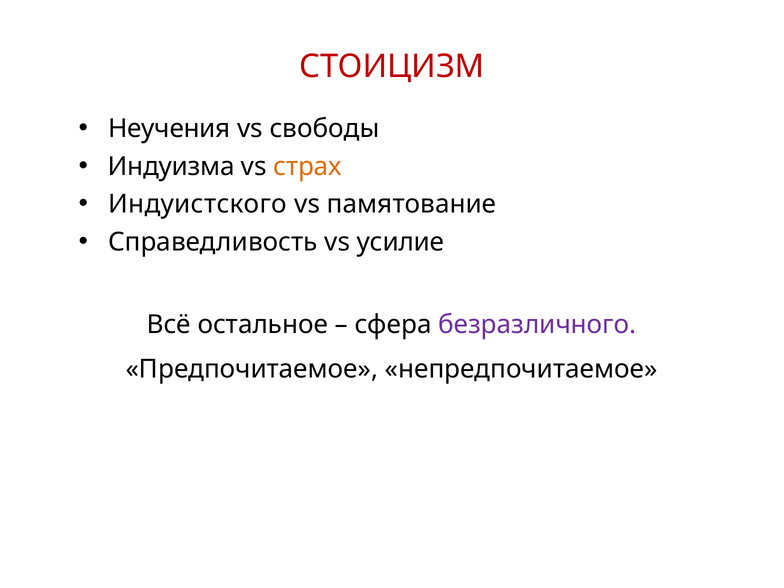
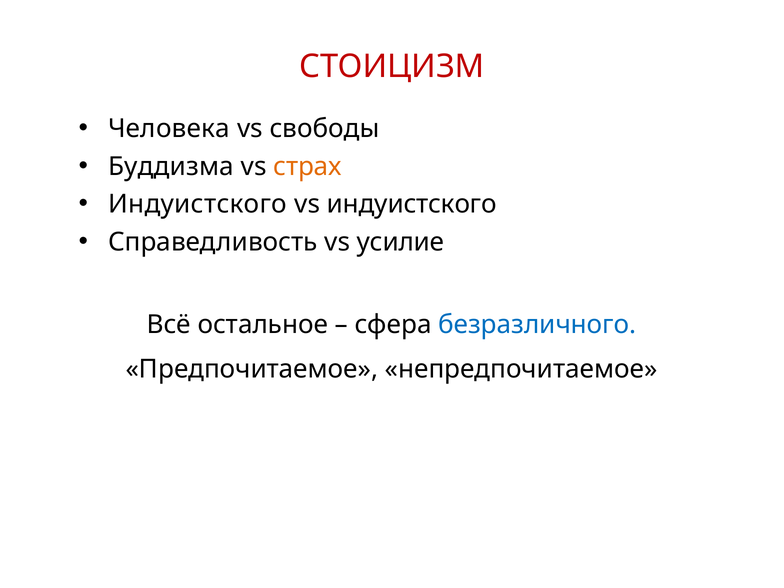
Неучения: Неучения -> Человека (169, 128)
Индуизма: Индуизма -> Буддизма (171, 166)
vs памятование: памятование -> индуистского (412, 204)
безразличного colour: purple -> blue (537, 325)
